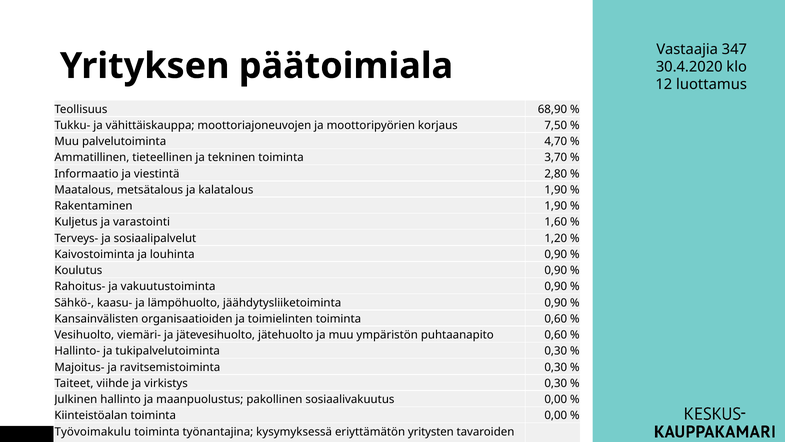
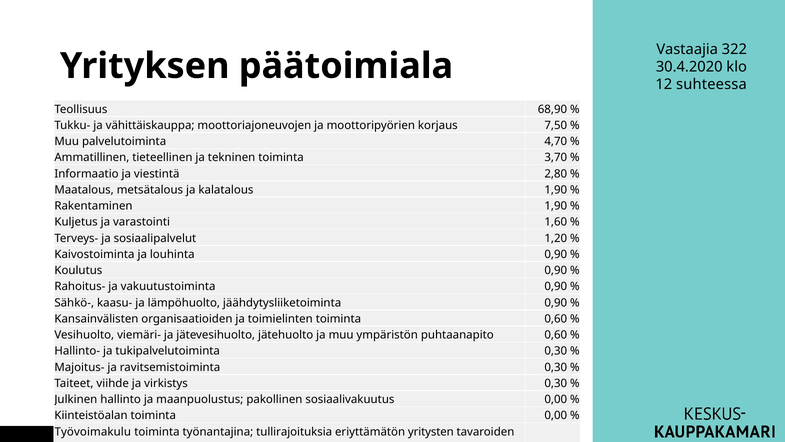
347: 347 -> 322 (734, 49)
luottamus: luottamus -> suhteessa (711, 85)
kysymyksessä: kysymyksessä -> tullirajoituksia (294, 431)
